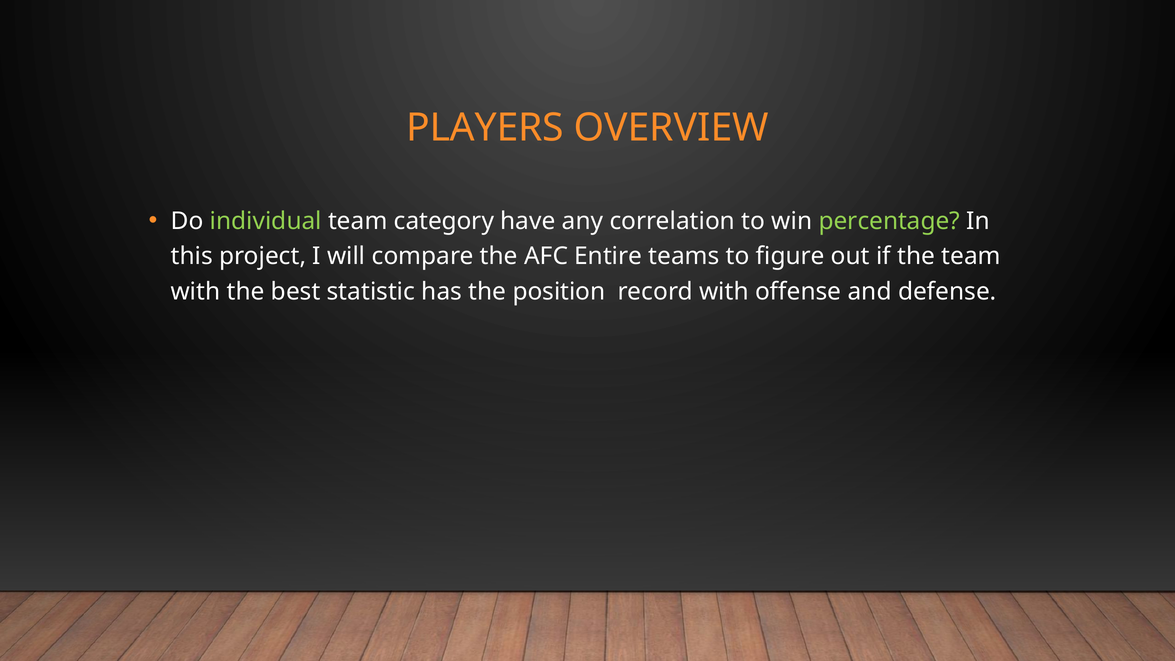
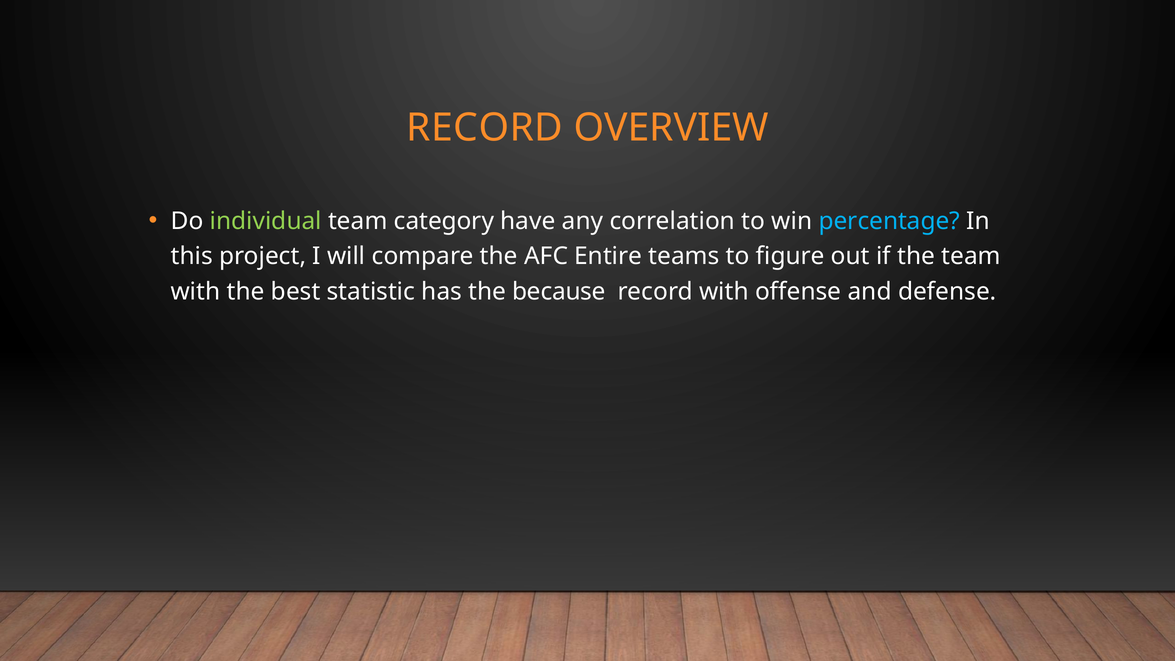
PLAYERS: PLAYERS -> RECORD (485, 128)
percentage colour: light green -> light blue (889, 221)
position: position -> because (559, 291)
